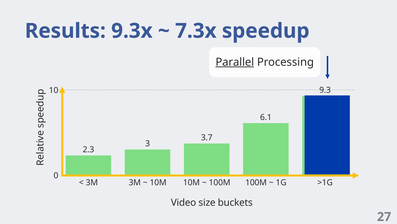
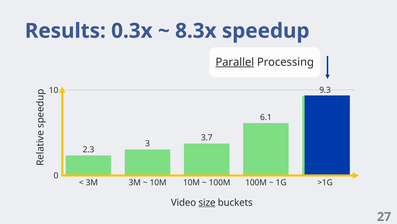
9.3x: 9.3x -> 0.3x (132, 31)
7.3x: 7.3x -> 8.3x (196, 31)
size underline: none -> present (207, 202)
